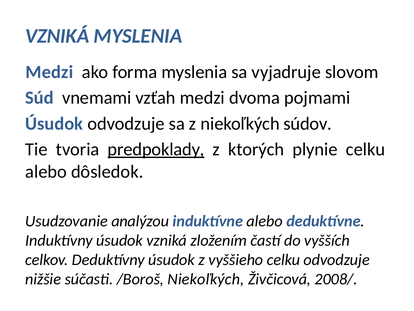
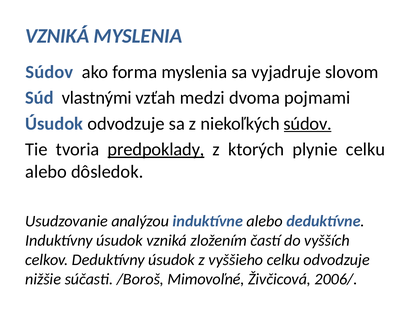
Medzi: Medzi -> Súdov (49, 72)
vnemami: vnemami -> vlastnými (97, 98)
súdov underline: none -> present (308, 123)
/Boroš Niekoľkých: Niekoľkých -> Mimovoľné (206, 279)
2008/: 2008/ -> 2006/ (336, 279)
